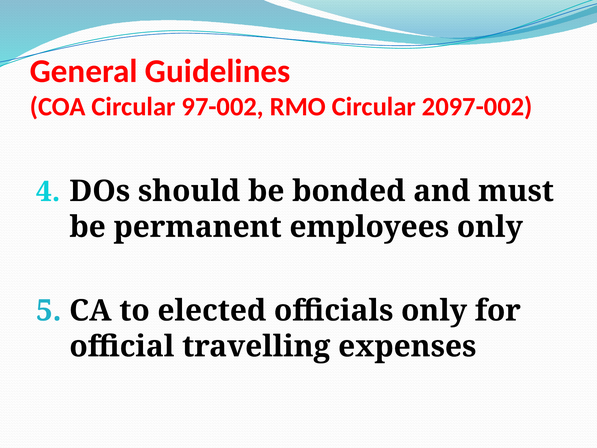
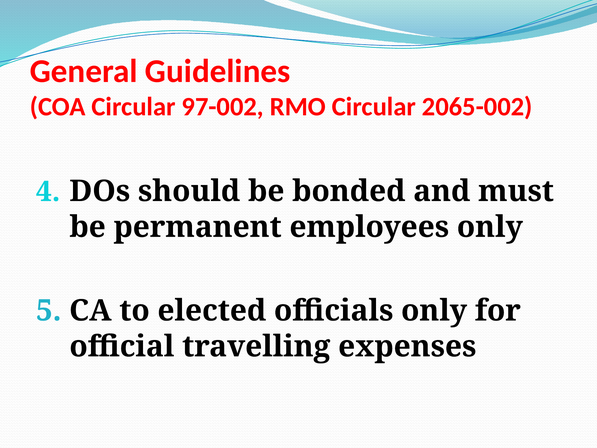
2097-002: 2097-002 -> 2065-002 (477, 107)
